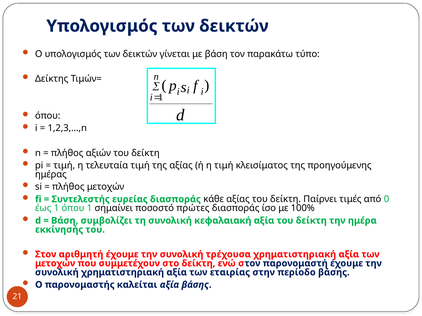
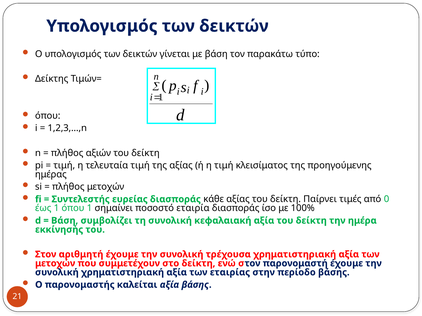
πρώτες: πρώτες -> εταιρία (193, 208)
